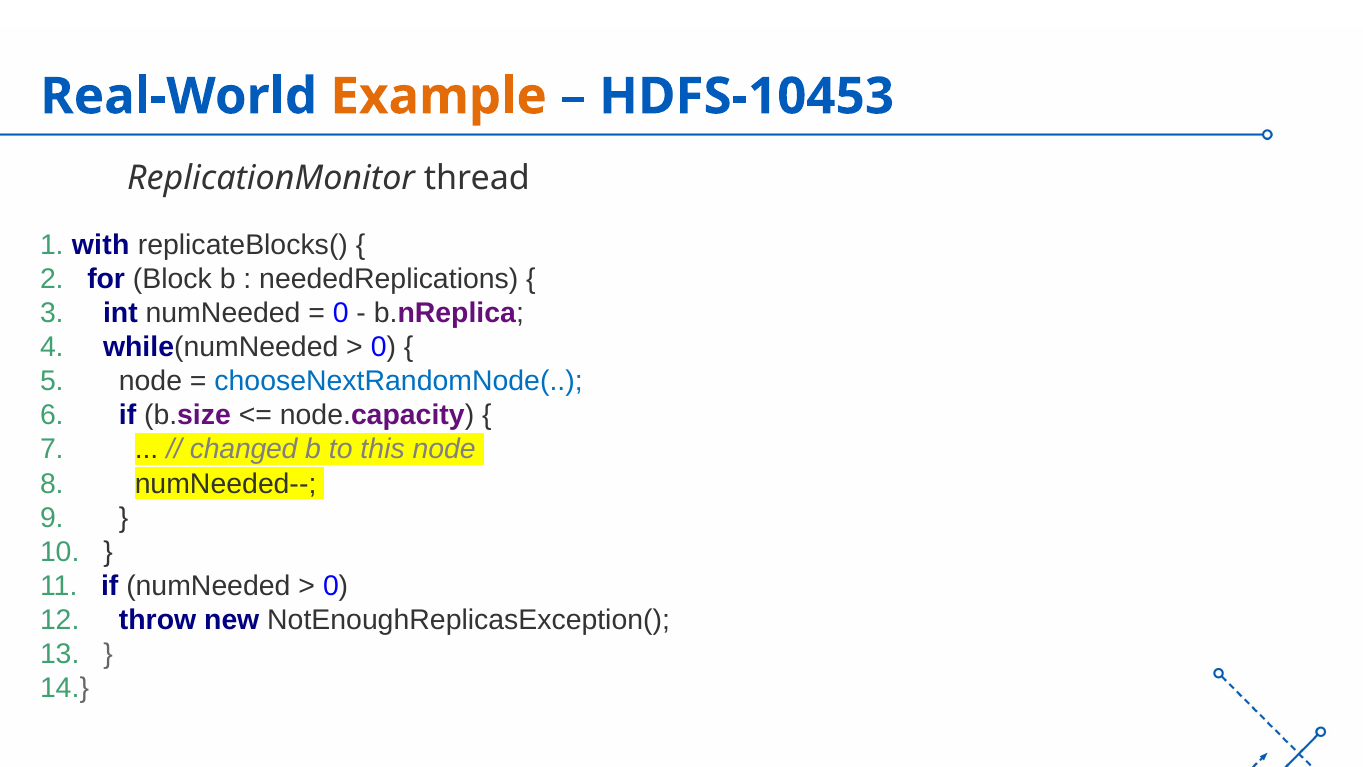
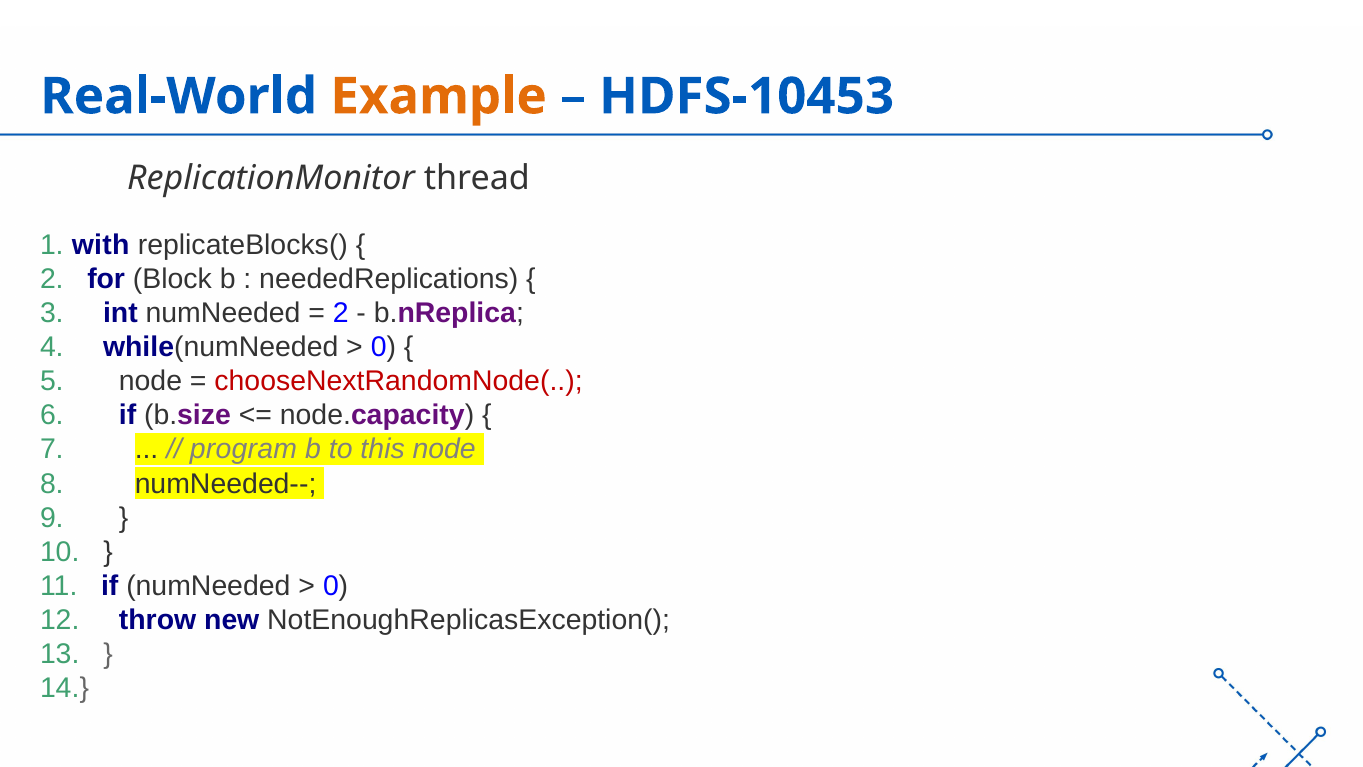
0: 0 -> 2 (341, 313)
chooseNextRandomNode( colour: blue -> red (399, 381)
changed: changed -> program (244, 449)
